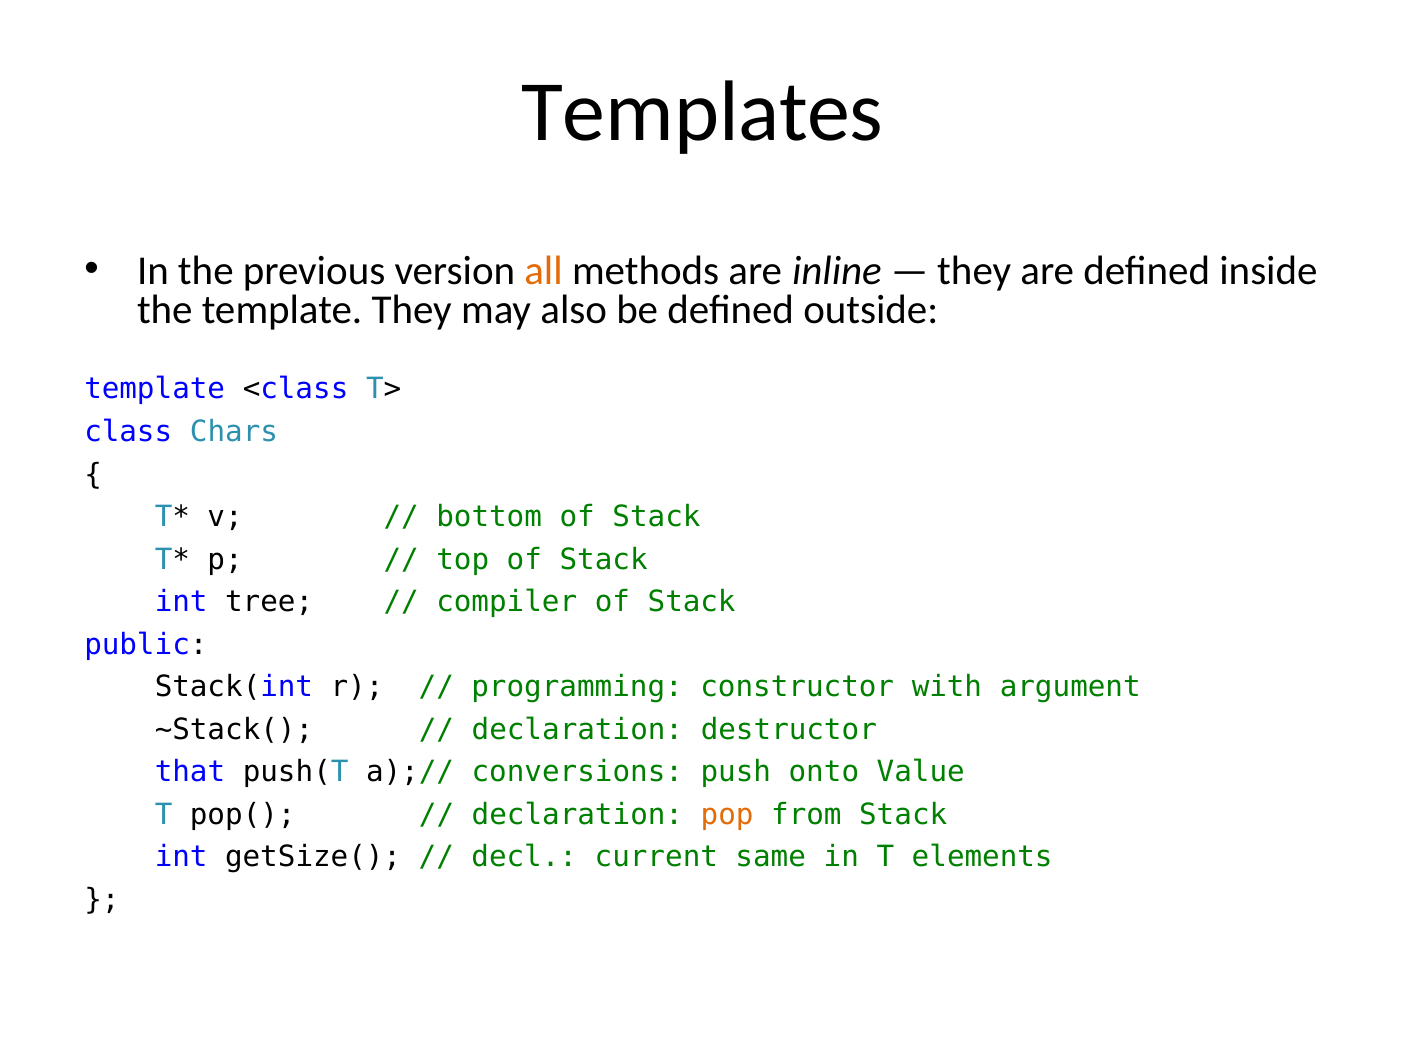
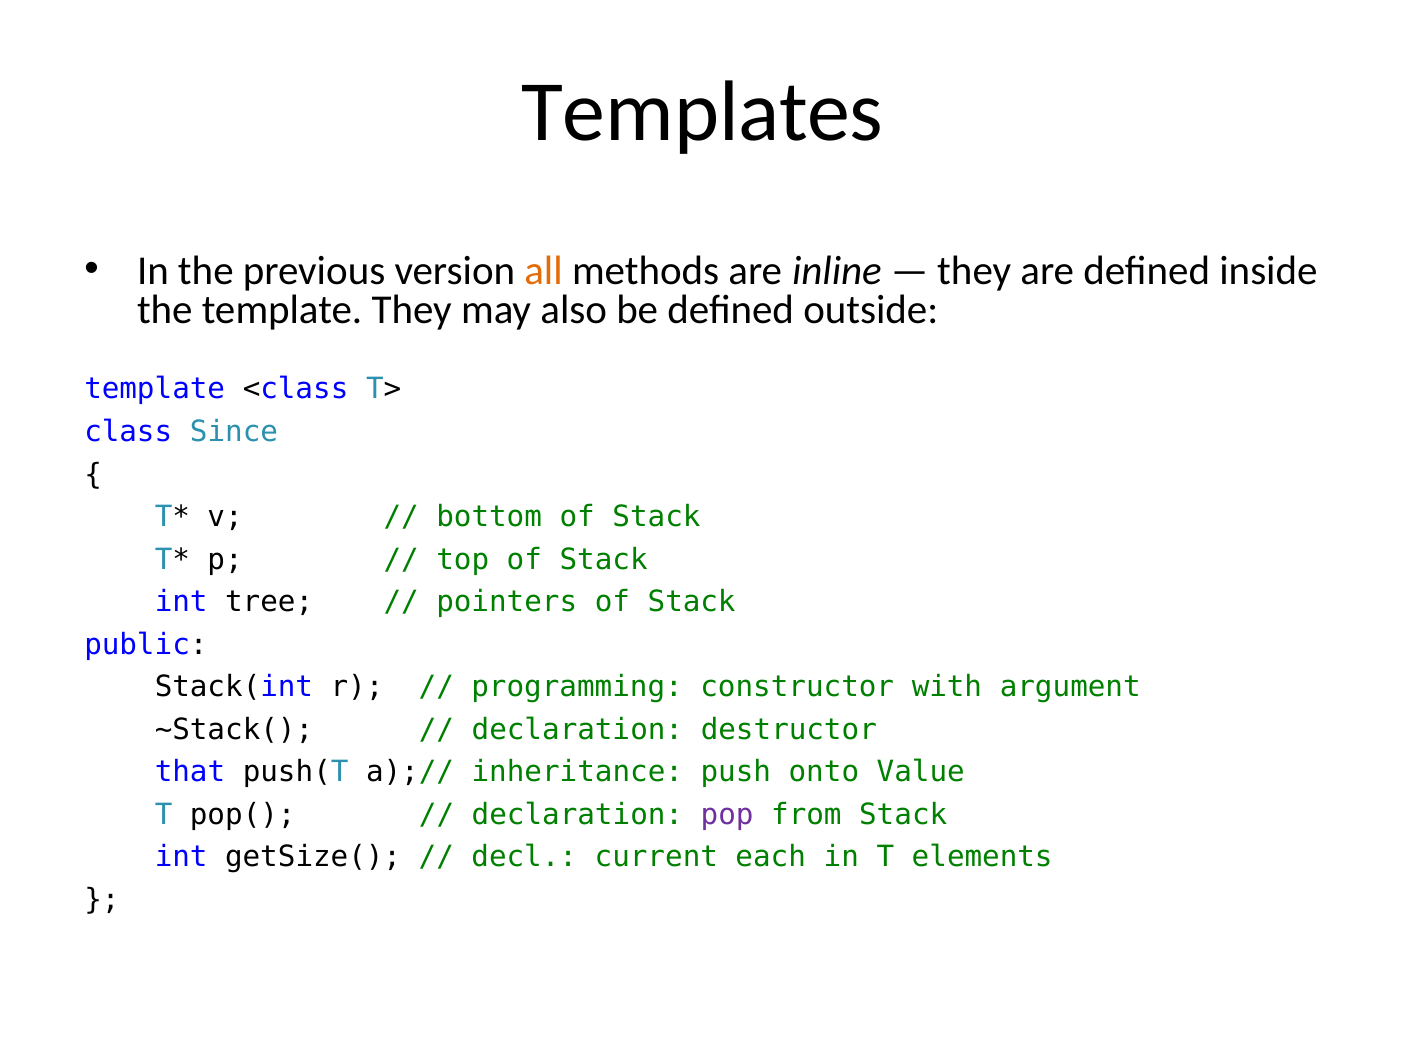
Chars: Chars -> Since (234, 432)
compiler: compiler -> pointers (507, 602)
conversions: conversions -> inheritance (577, 772)
pop colour: orange -> purple (727, 815)
same: same -> each (771, 857)
